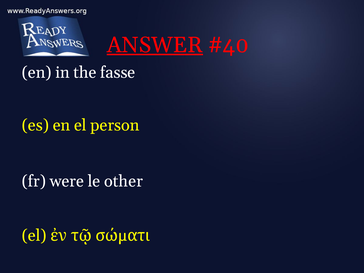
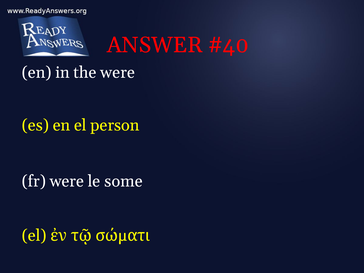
ANSWER underline: present -> none (155, 45)
the fasse: fasse -> were (118, 73)
other: other -> some (123, 181)
